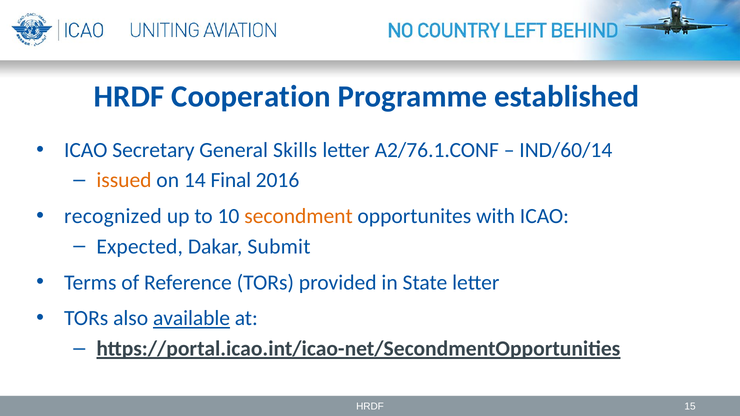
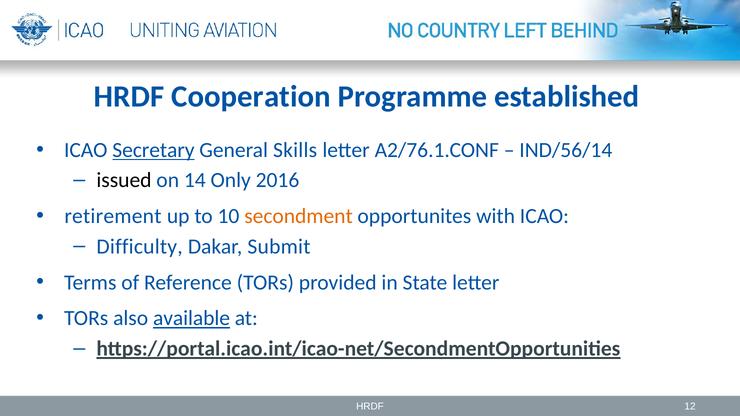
Secretary underline: none -> present (153, 150)
IND/60/14: IND/60/14 -> IND/56/14 (566, 150)
issued colour: orange -> black (124, 180)
Final: Final -> Only (231, 180)
recognized: recognized -> retirement (113, 216)
Expected: Expected -> Difficulty (140, 247)
15: 15 -> 12 (690, 407)
